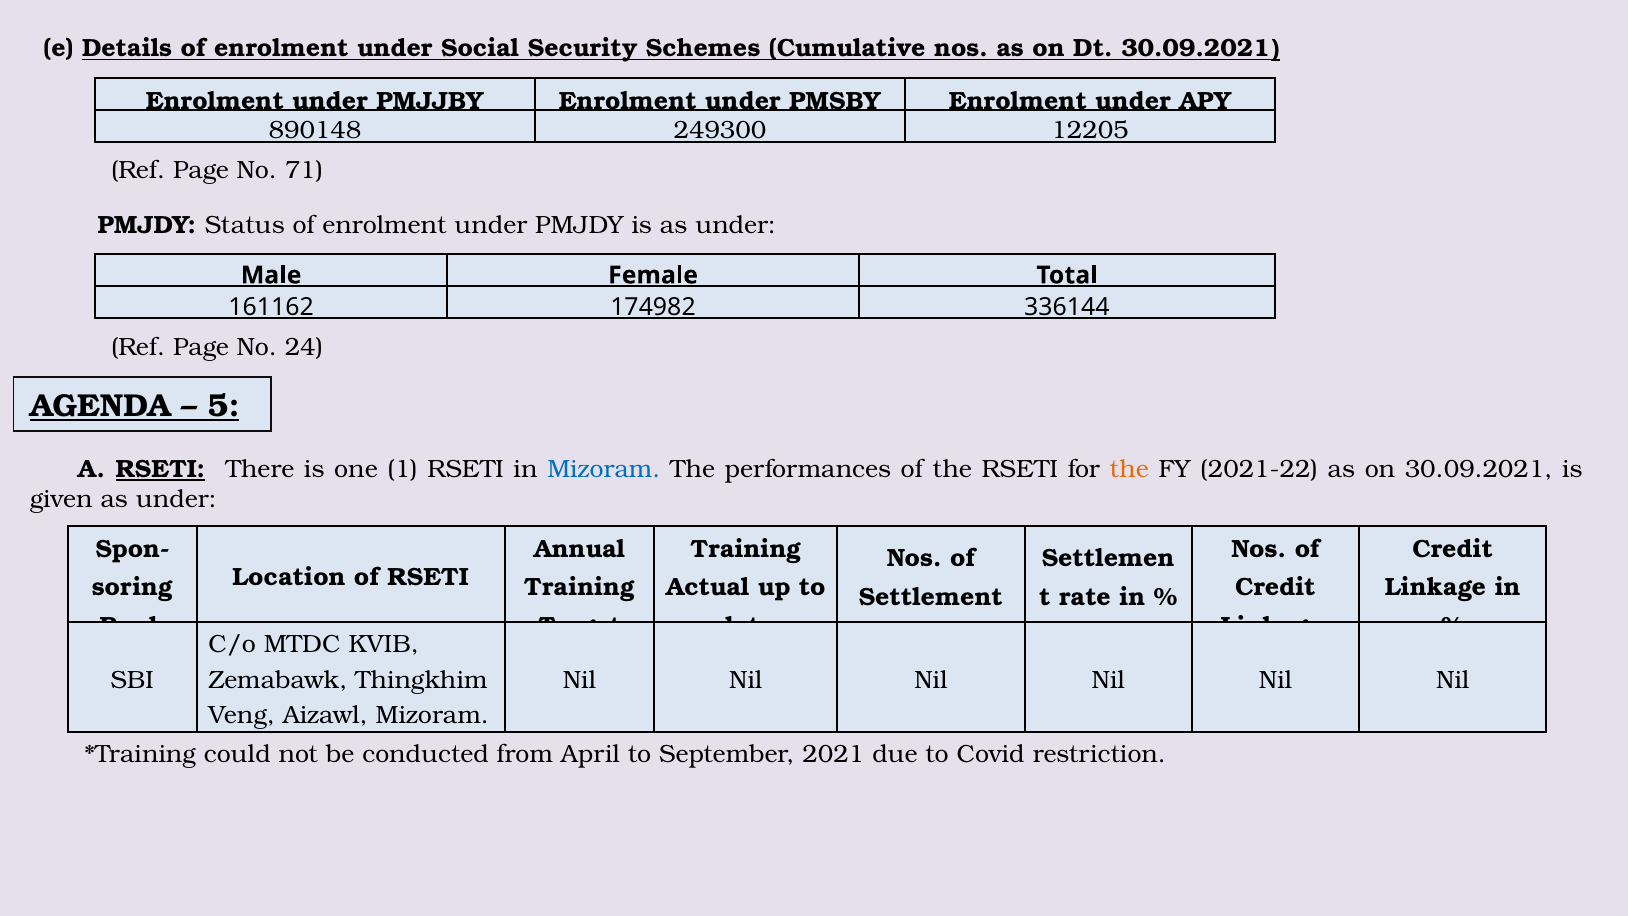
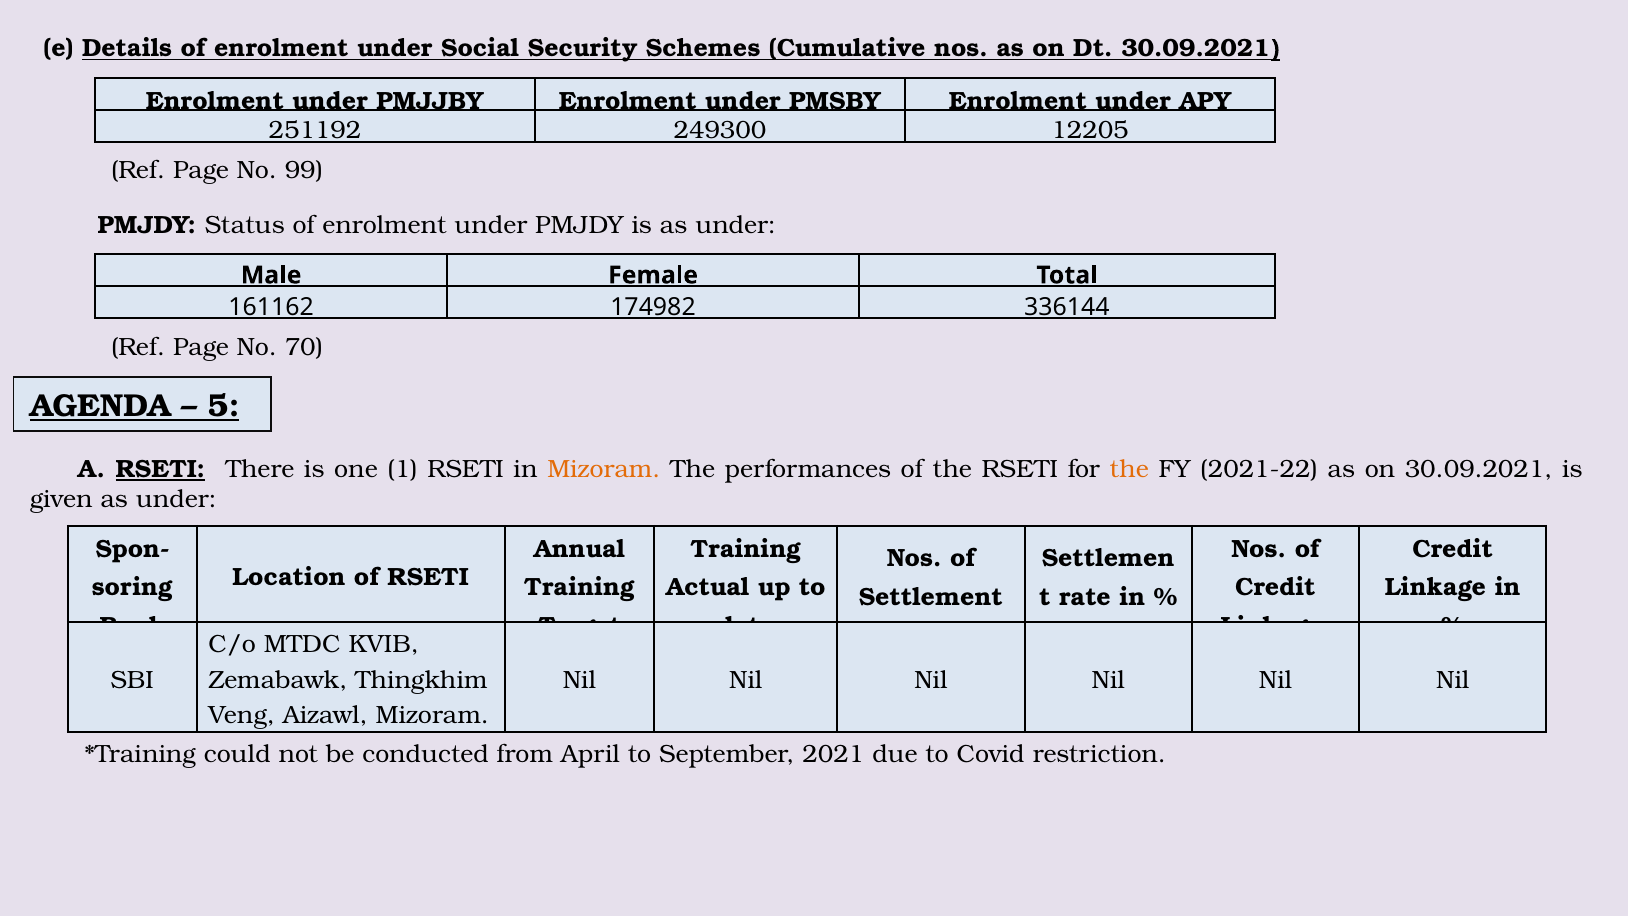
890148: 890148 -> 251192 (315, 131)
71: 71 -> 99 (304, 170)
24: 24 -> 70 (304, 347)
Mizoram colour: blue -> orange (604, 469)
